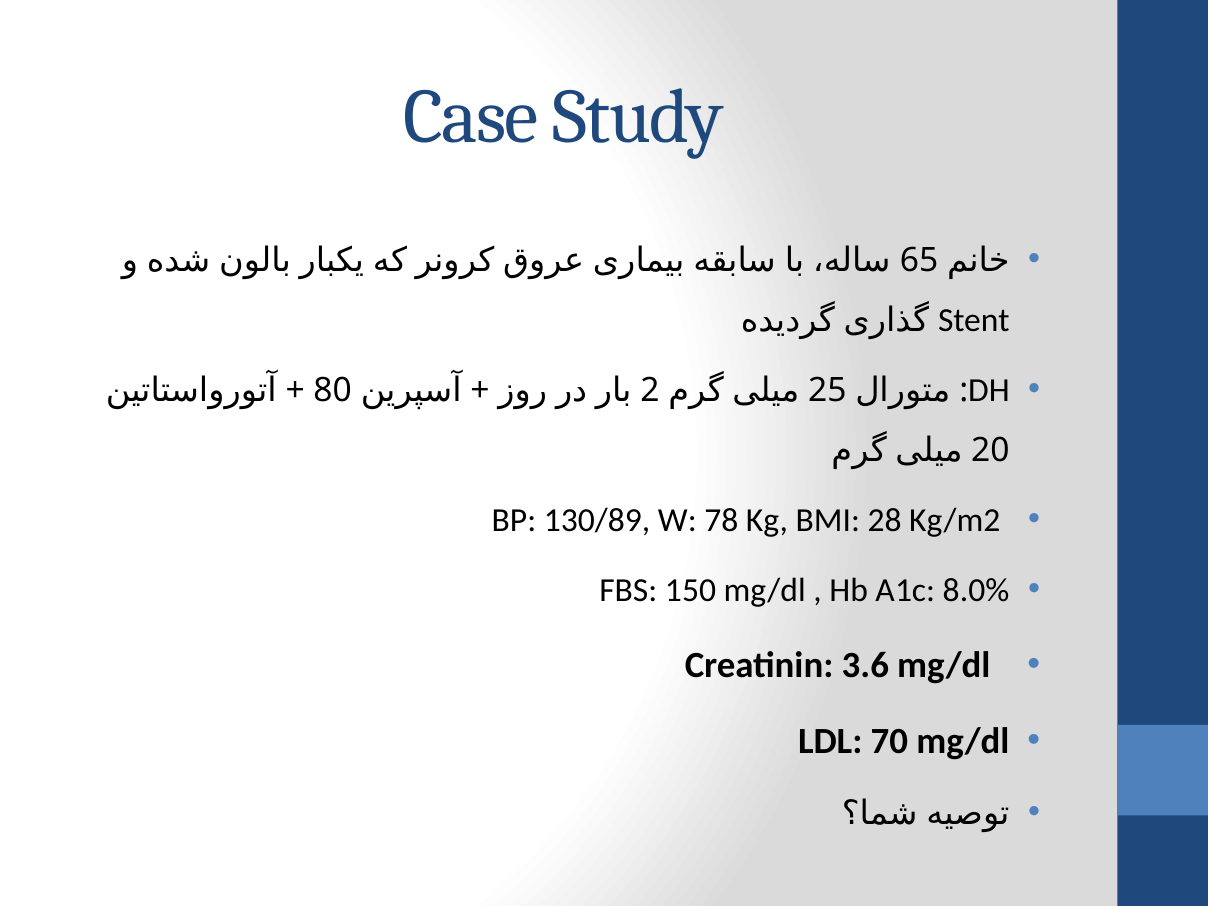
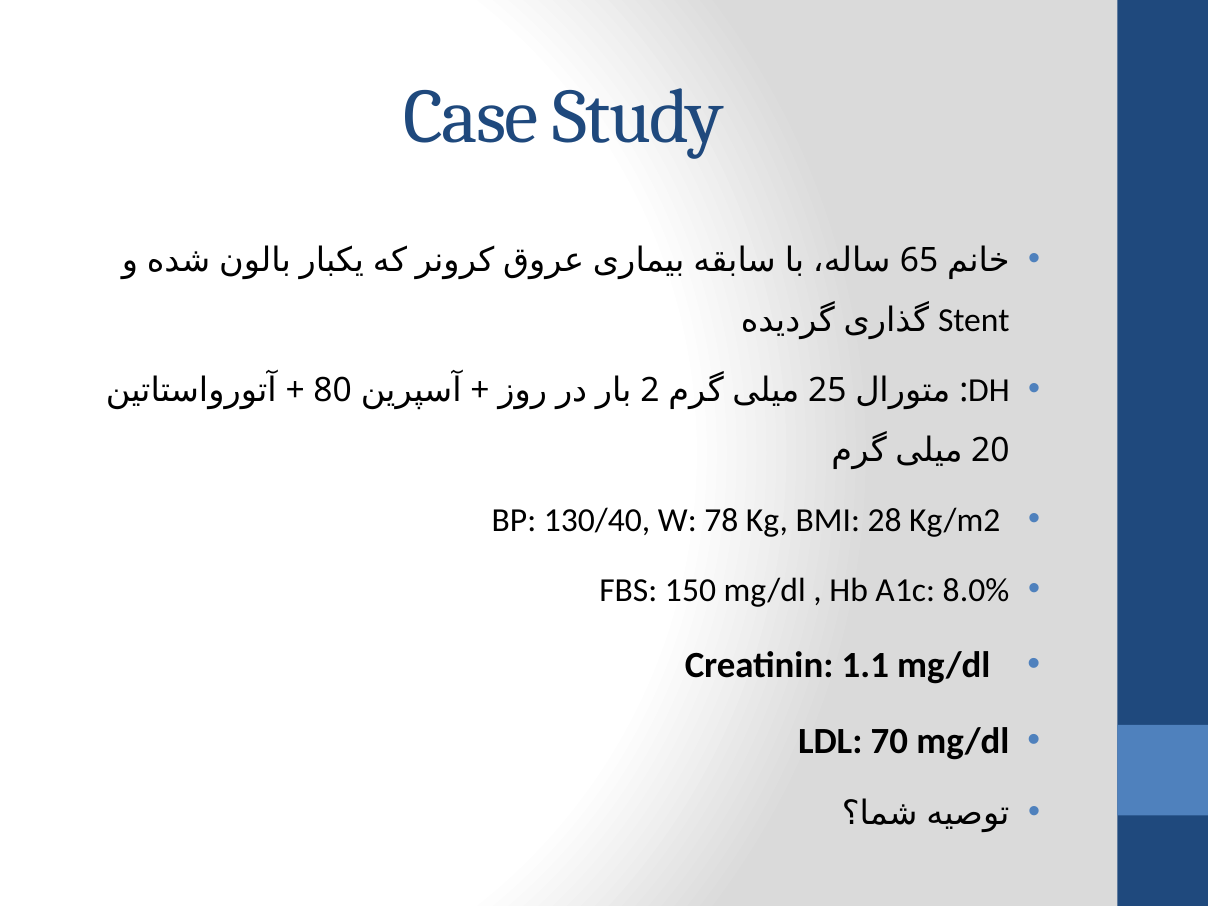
130/89: 130/89 -> 130/40 (597, 520)
3.6: 3.6 -> 1.1 (865, 665)
